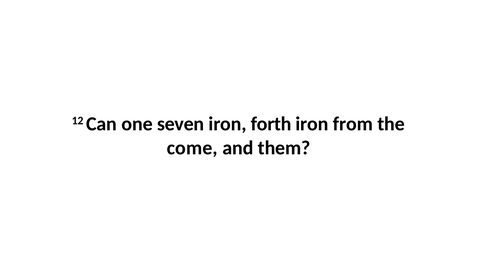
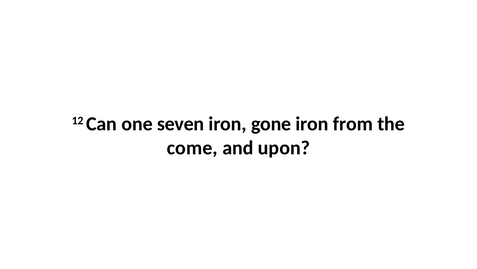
forth: forth -> gone (271, 124)
them: them -> upon (284, 147)
